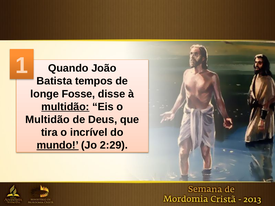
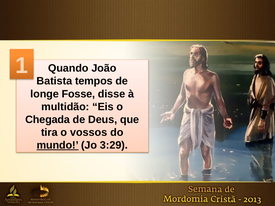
multidão underline: present -> none (65, 107)
Multidão: Multidão -> Chegada (48, 120)
incrível: incrível -> vossos (89, 133)
2:29: 2:29 -> 3:29 (114, 145)
